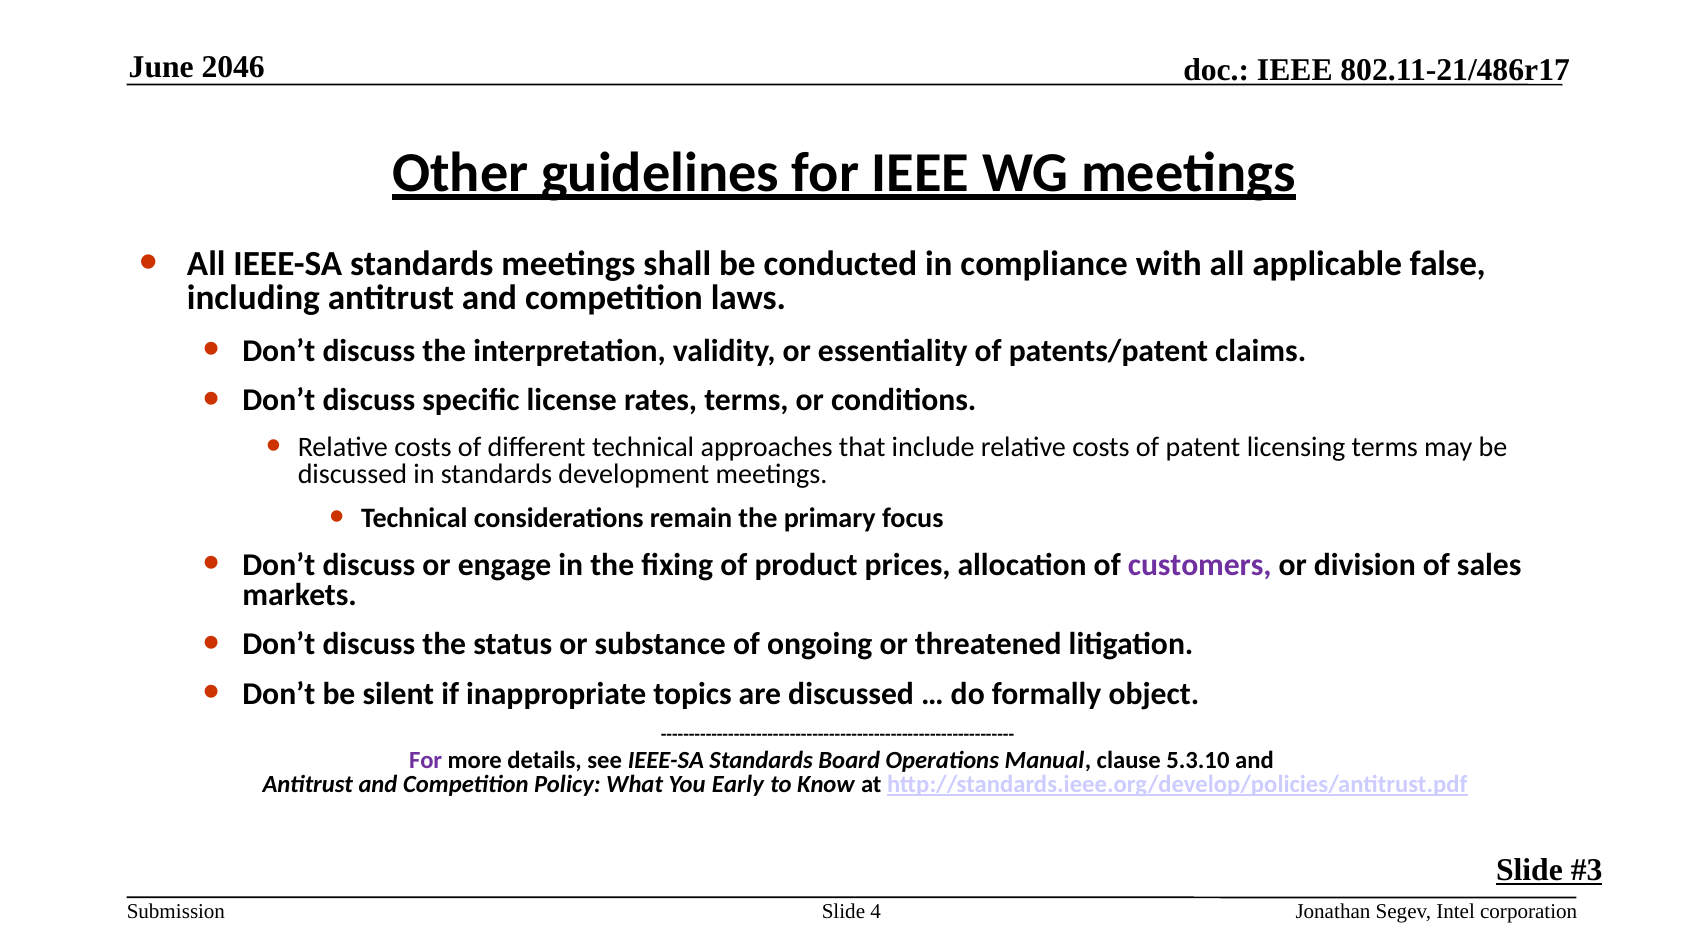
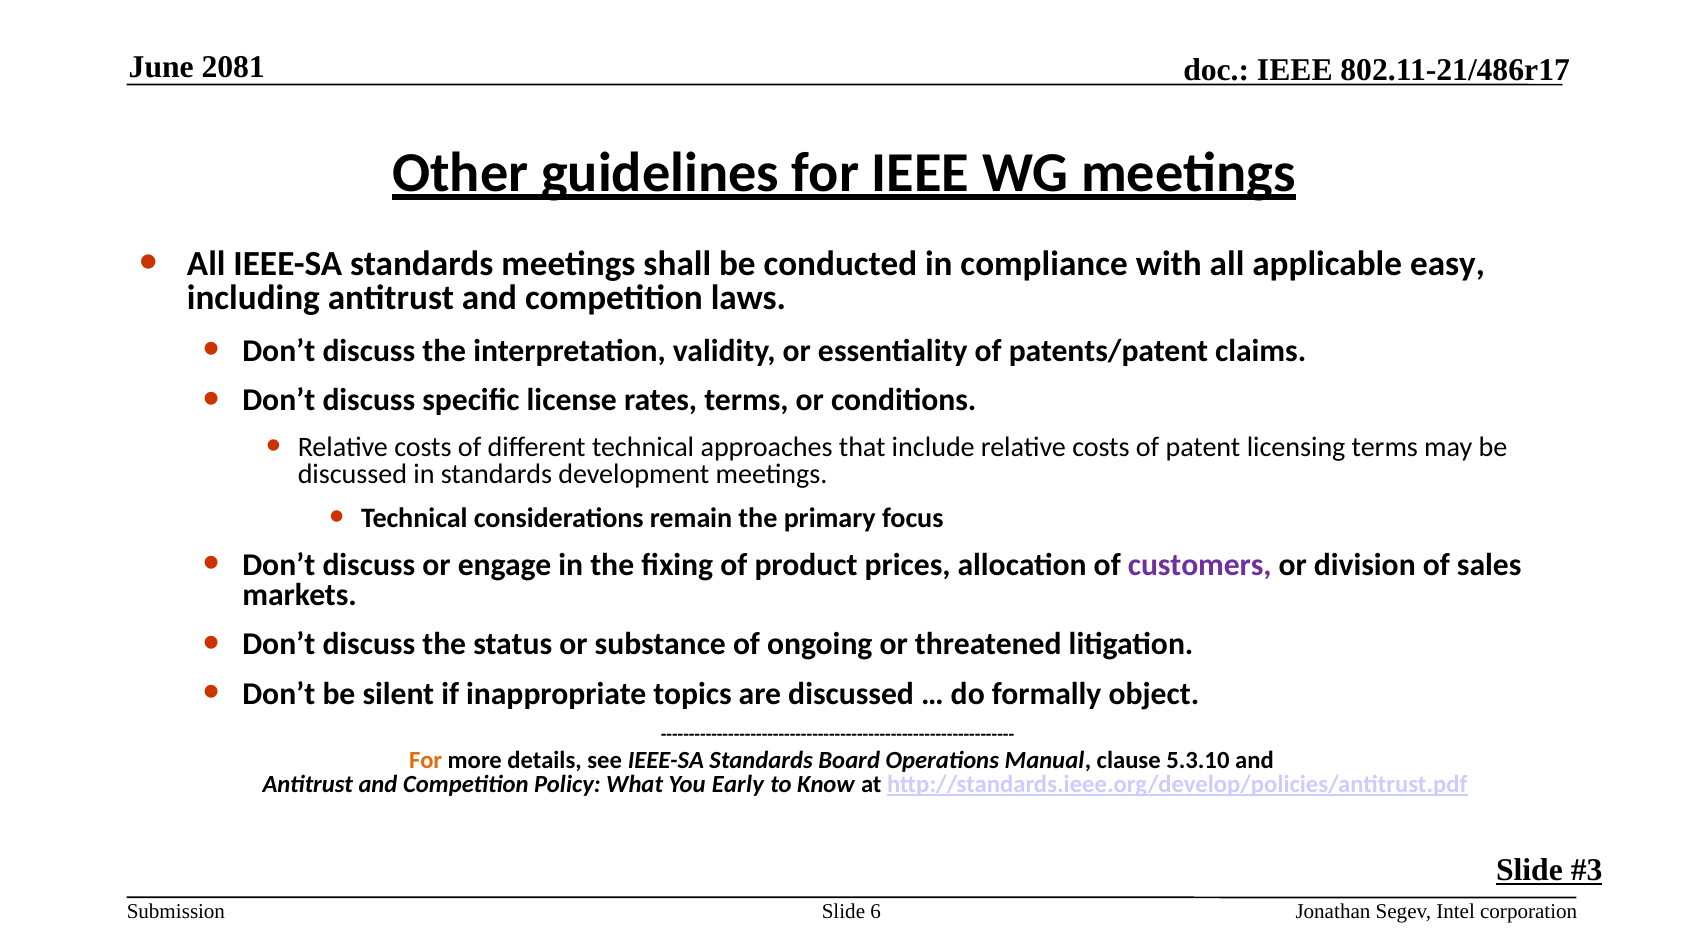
2046: 2046 -> 2081 (233, 67)
false: false -> easy (1448, 264)
For colour: purple -> orange (426, 760)
4: 4 -> 6 (876, 911)
